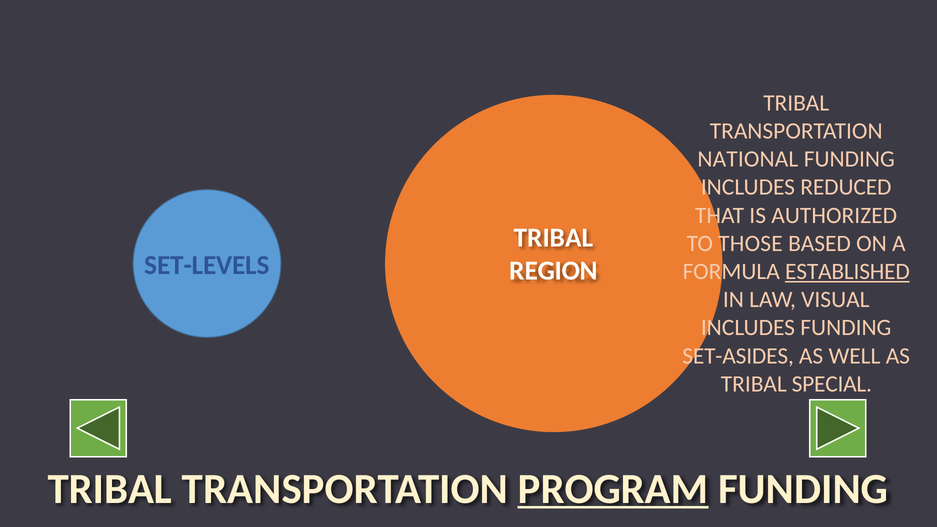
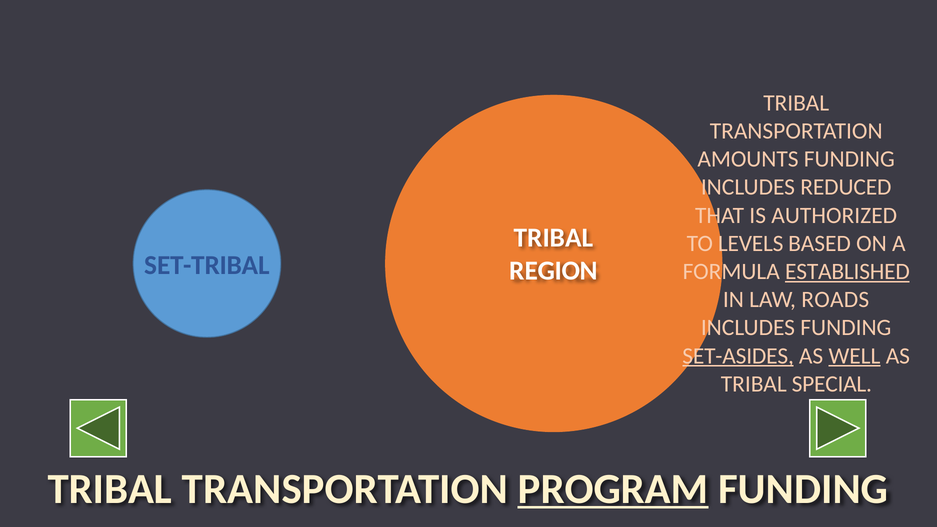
NATIONAL: NATIONAL -> AMOUNTS (748, 159)
THOSE: THOSE -> LEVELS (751, 243)
SET-LEVELS: SET-LEVELS -> SET-TRIBAL (207, 265)
VISUAL: VISUAL -> ROADS (835, 300)
SET-ASIDES underline: none -> present (738, 356)
WELL underline: none -> present (854, 356)
